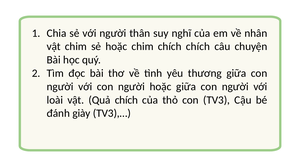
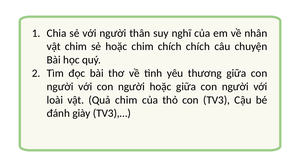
Quả chích: chích -> chim (126, 100)
